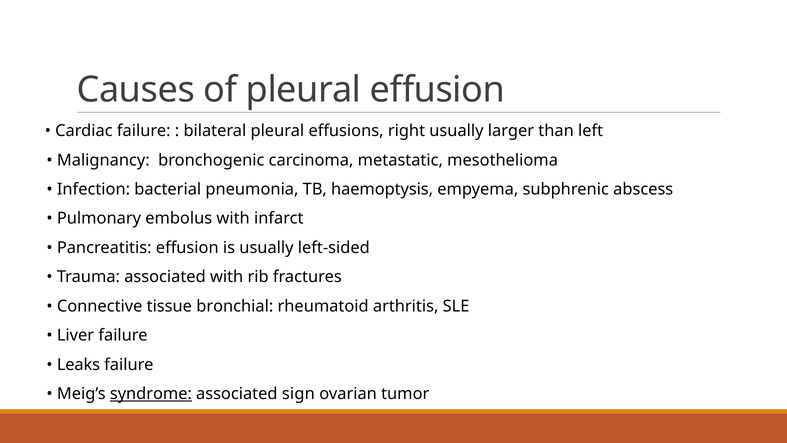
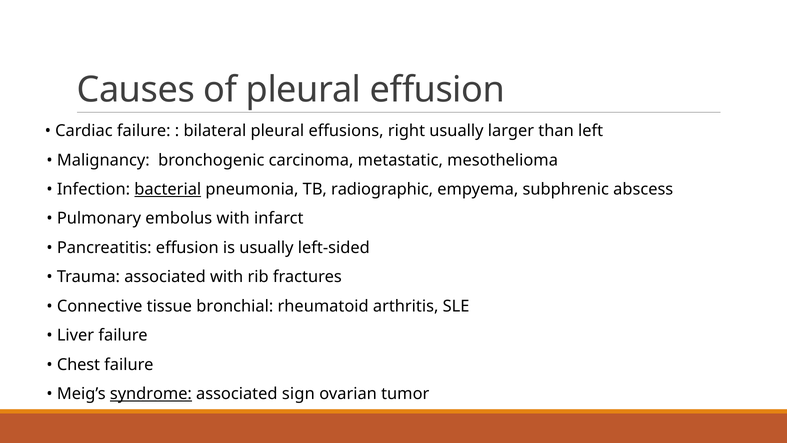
bacterial underline: none -> present (168, 189)
haemoptysis: haemoptysis -> radiographic (382, 189)
Leaks: Leaks -> Chest (78, 364)
